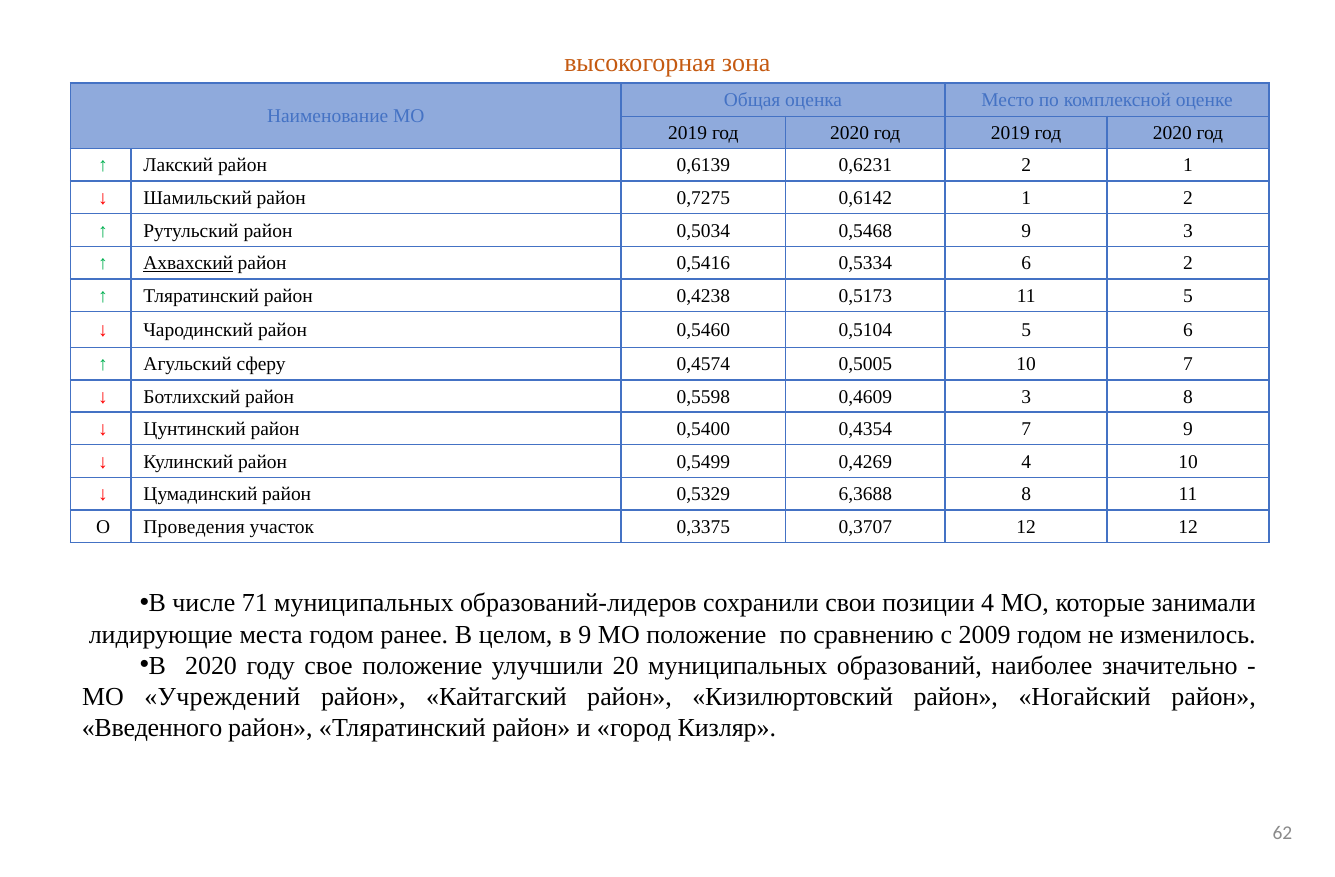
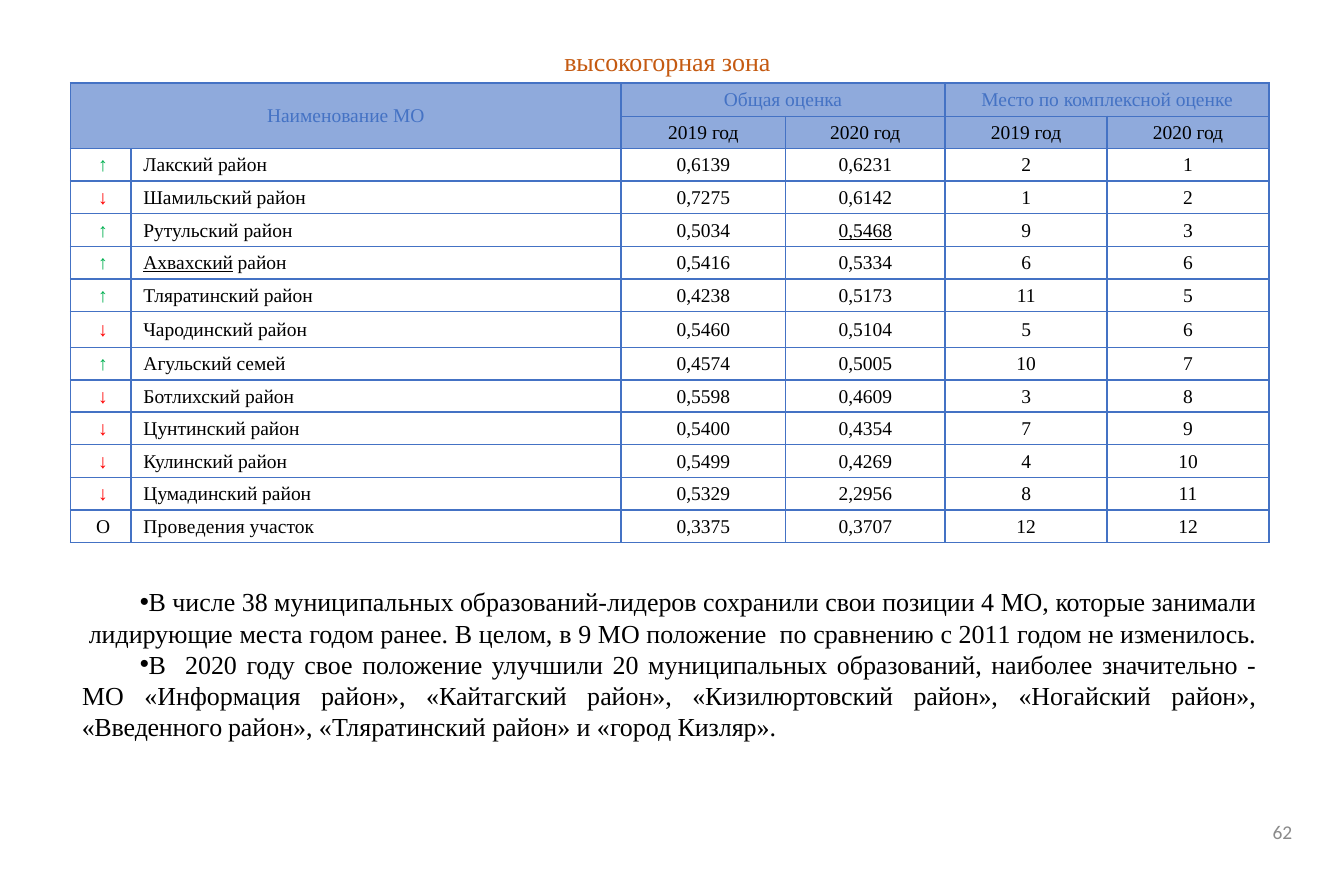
0,5468 underline: none -> present (865, 231)
6 2: 2 -> 6 (1188, 263)
сферу: сферу -> семей (261, 364)
6,3688: 6,3688 -> 2,2956 (865, 494)
71: 71 -> 38 (255, 603)
2009: 2009 -> 2011 (985, 634)
Учреждений: Учреждений -> Информация (222, 697)
